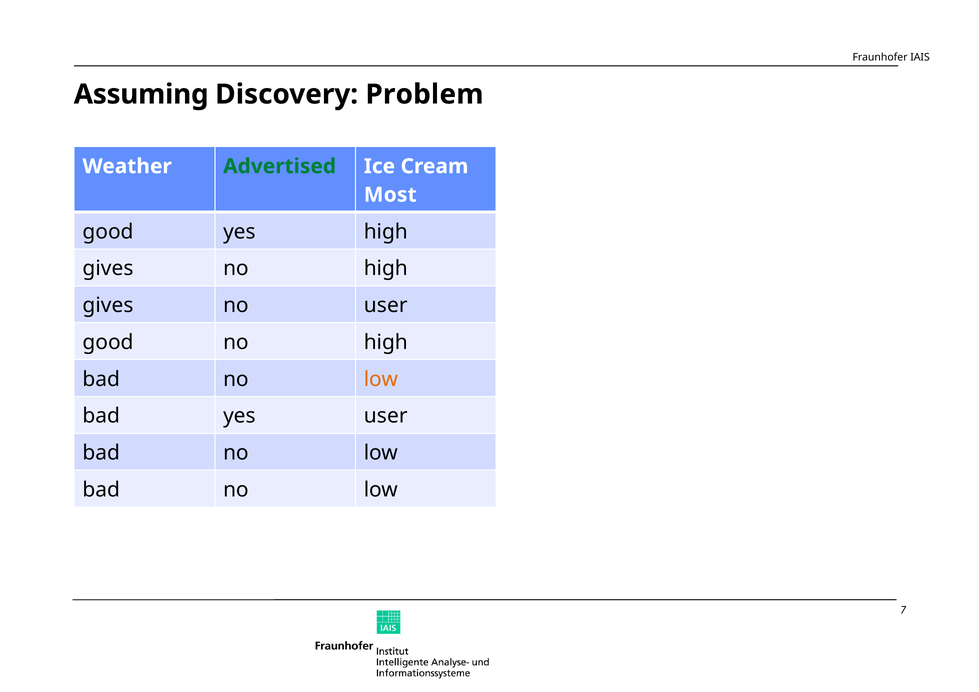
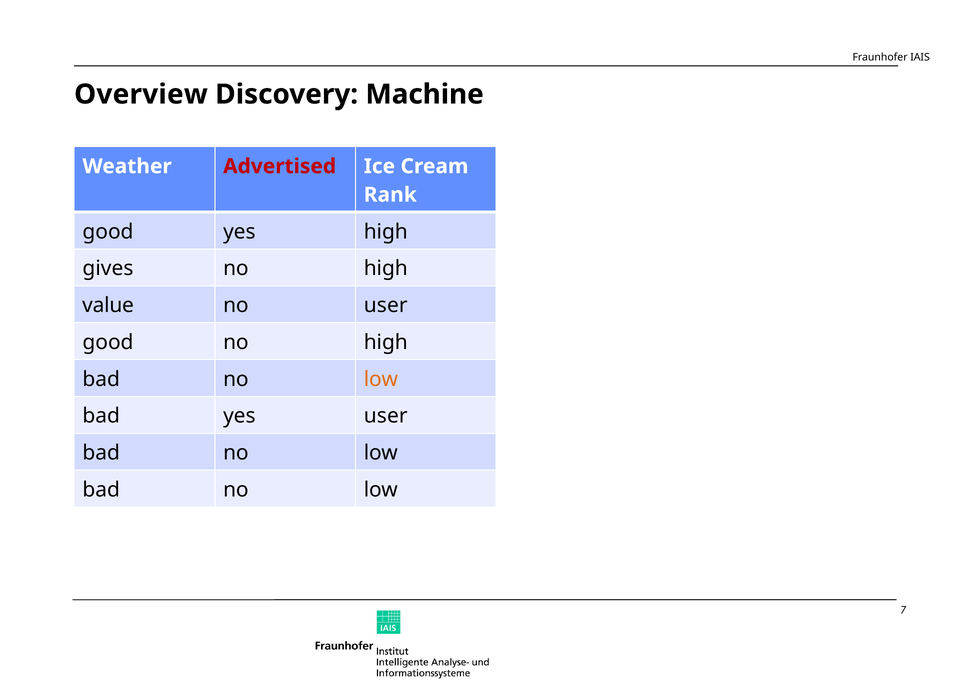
Assuming: Assuming -> Overview (141, 94)
Problem: Problem -> Machine (425, 94)
Advertised colour: green -> red (280, 166)
Most: Most -> Rank (390, 195)
gives: gives -> value (108, 306)
